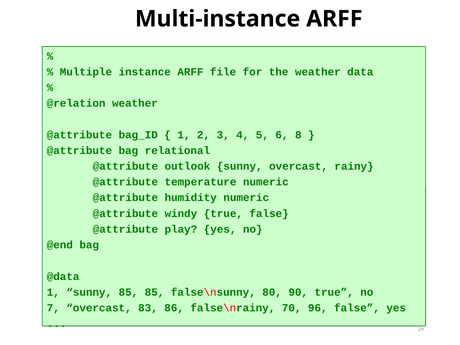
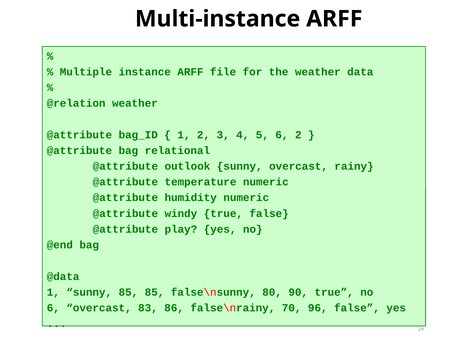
6 8: 8 -> 2 (298, 135)
7: 7 -> 6 (53, 308)
